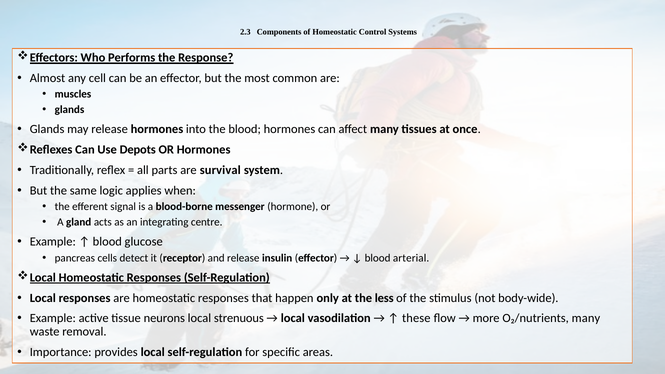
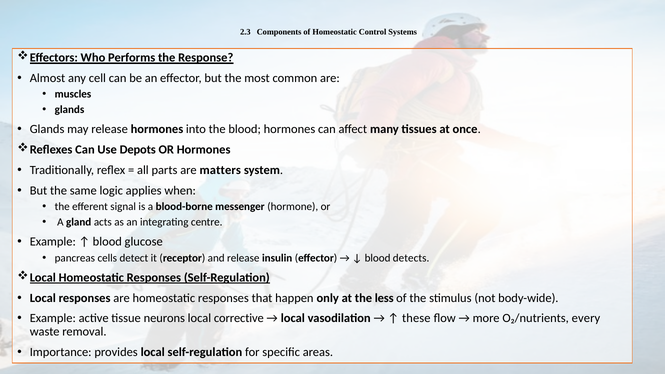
survival: survival -> matters (220, 170)
arterial: arterial -> detects (411, 258)
strenuous: strenuous -> corrective (239, 318)
O₂/nutrients many: many -> every (586, 318)
